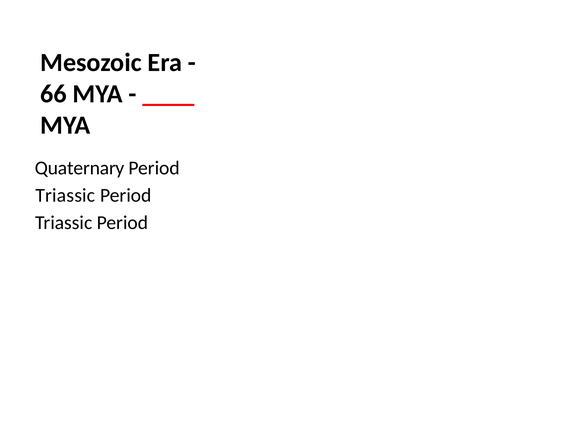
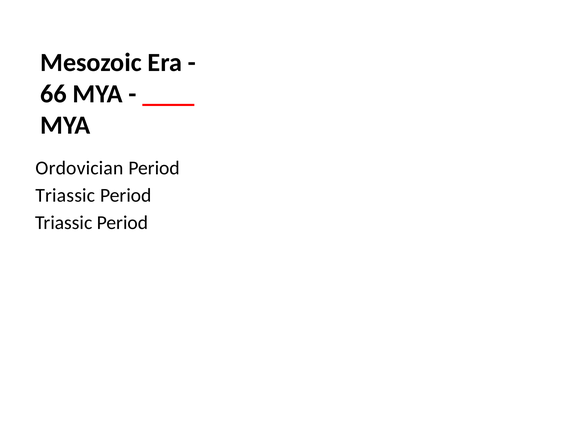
Quaternary: Quaternary -> Ordovician (80, 168)
